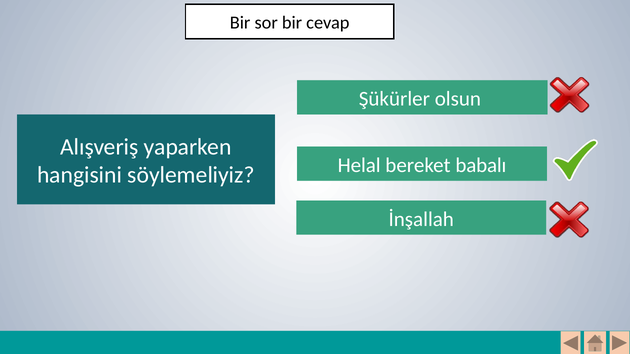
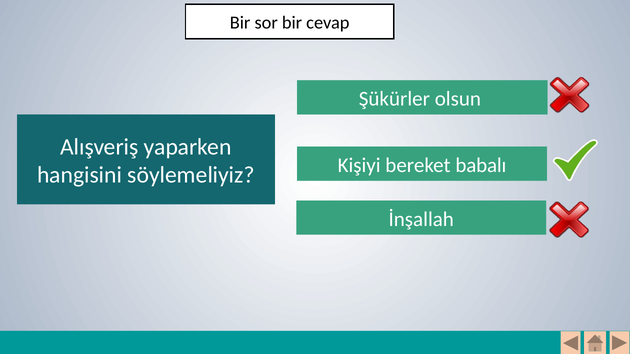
Helal: Helal -> Kişiyi (359, 165)
